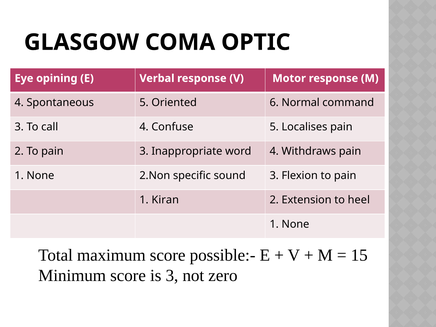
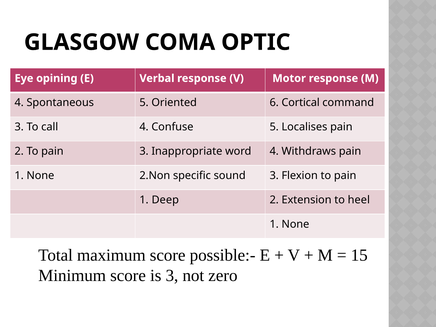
Normal: Normal -> Cortical (301, 103)
Kiran: Kiran -> Deep (165, 200)
